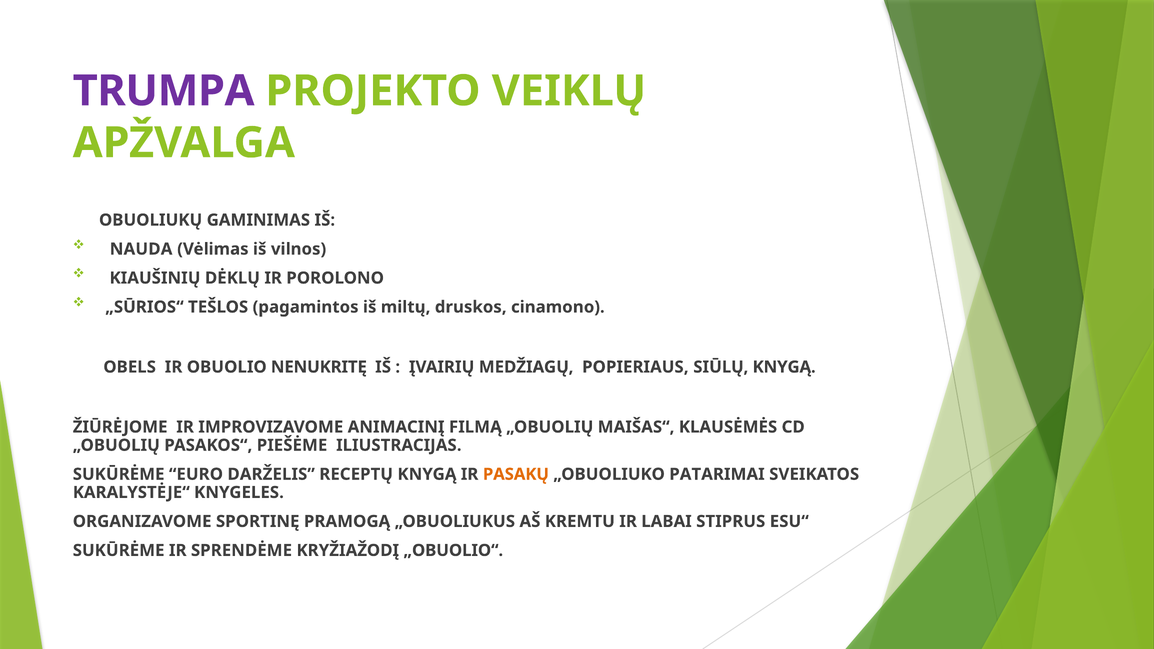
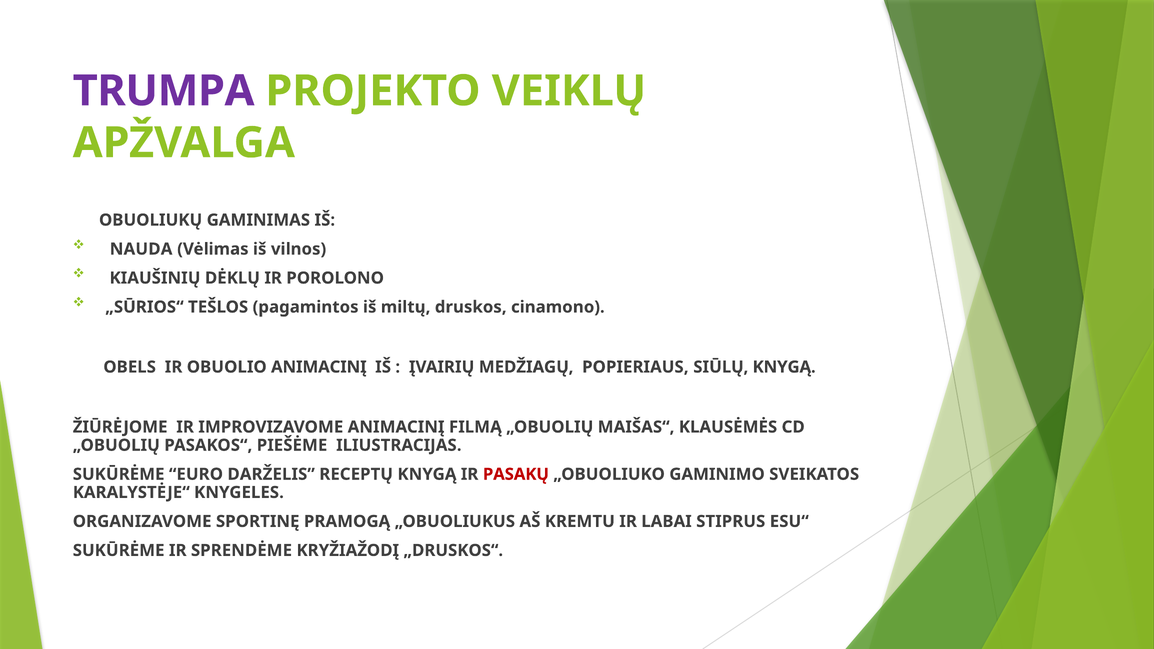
OBUOLIO NENUKRITĘ: NENUKRITĘ -> ANIMACINĮ (319, 367)
PASAKŲ colour: orange -> red (516, 474)
PATARIMAI: PATARIMAI -> GAMINIMO (717, 474)
„OBUOLIO“: „OBUOLIO“ -> „DRUSKOS“ (453, 551)
